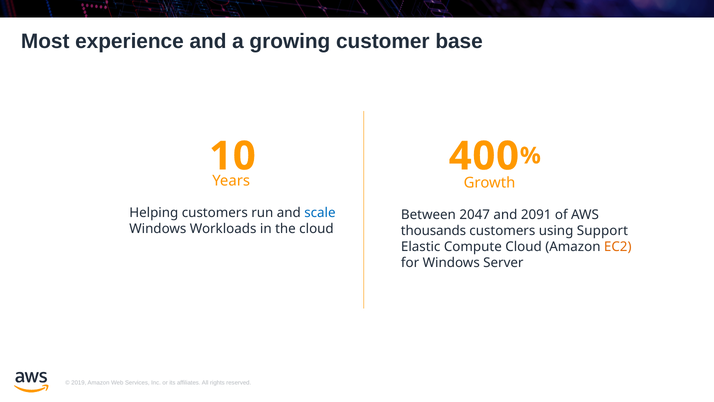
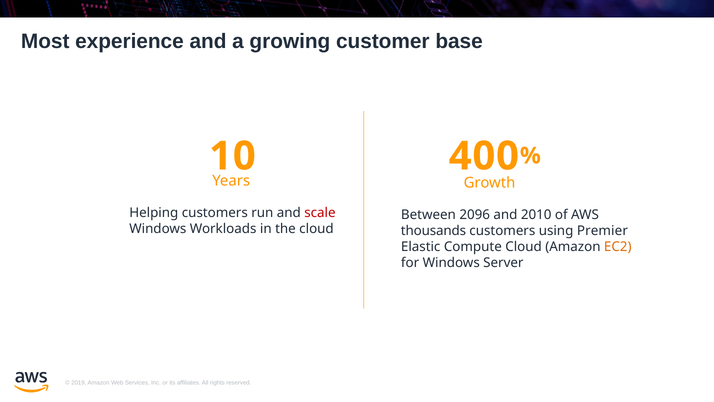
scale colour: blue -> red (320, 213)
2047: 2047 -> 2096 (475, 215)
2091: 2091 -> 2010 (536, 215)
Support: Support -> Premier (602, 231)
